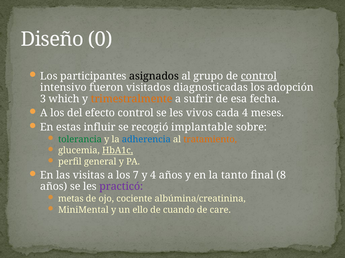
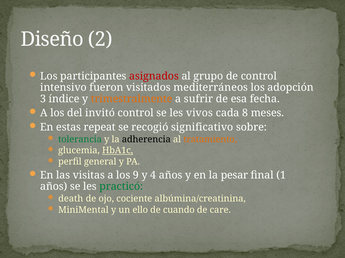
0: 0 -> 2 (100, 39)
asignados colour: black -> red (154, 76)
control underline: present -> none (259, 76)
diagnosticadas: diagnosticadas -> mediterráneos (211, 88)
which: which -> índice (64, 99)
efecto: efecto -> invitó (100, 113)
cada 4: 4 -> 8 (245, 113)
influir: influir -> repeat (100, 128)
implantable: implantable -> significativo (202, 128)
adherencia colour: blue -> black (146, 140)
7: 7 -> 9 (136, 176)
tanto: tanto -> pesar (235, 176)
8: 8 -> 1 (281, 176)
practicó colour: purple -> green (121, 187)
metas: metas -> death (71, 199)
